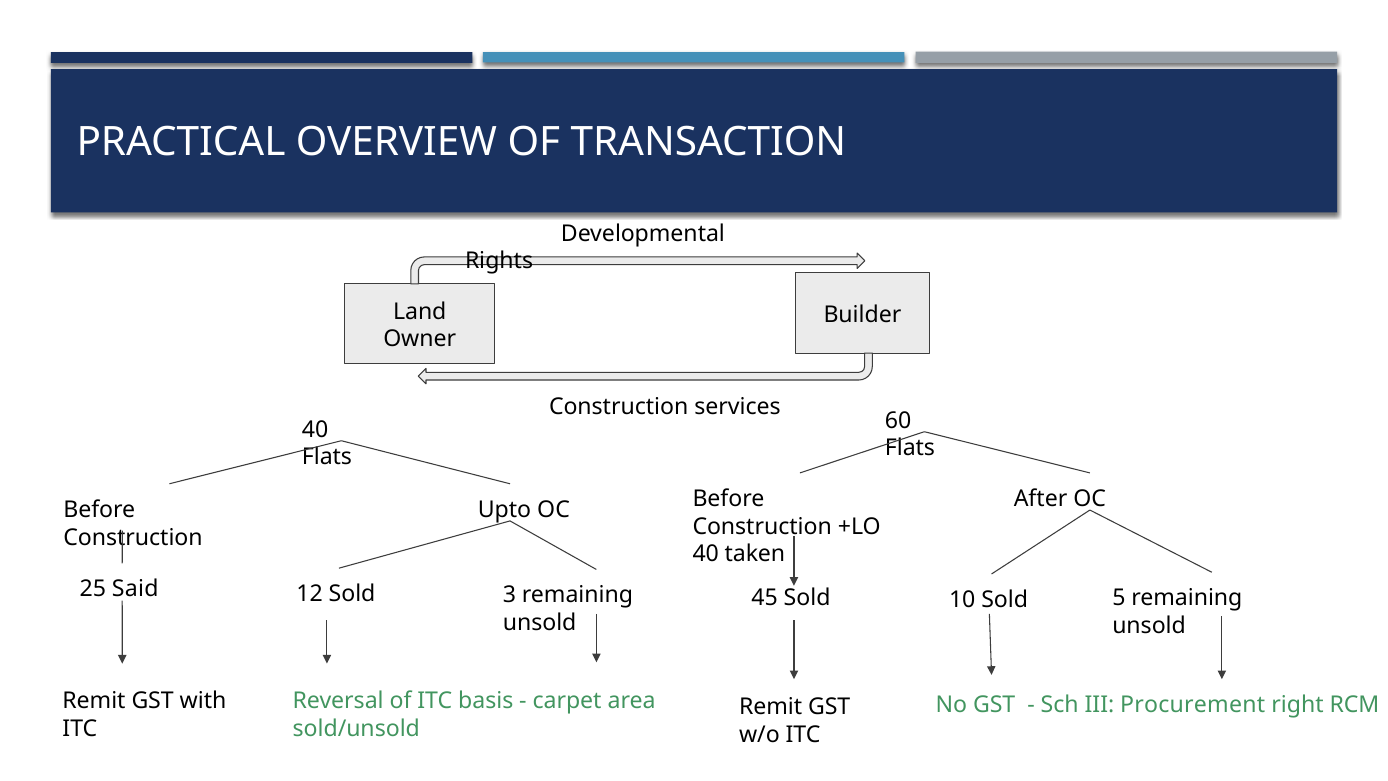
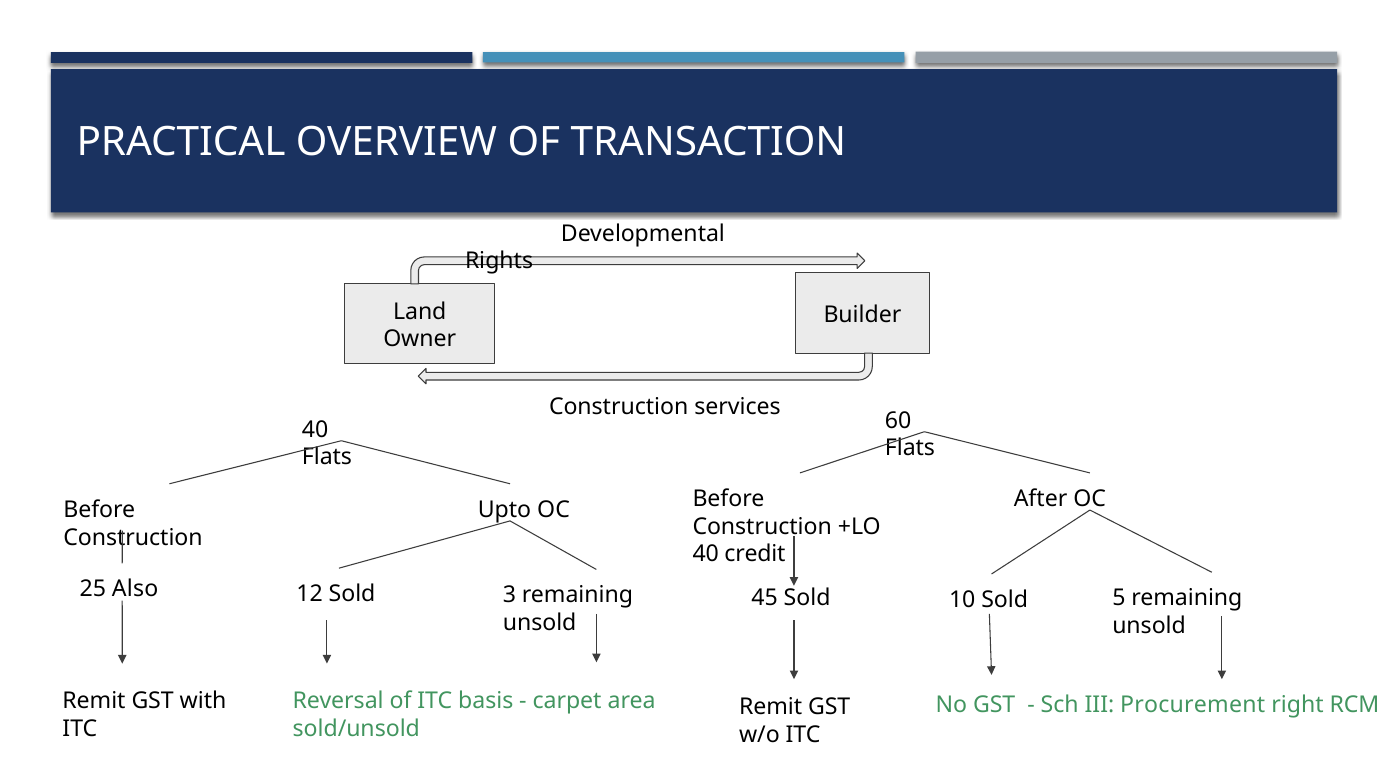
taken: taken -> credit (755, 554)
Said: Said -> Also (135, 589)
